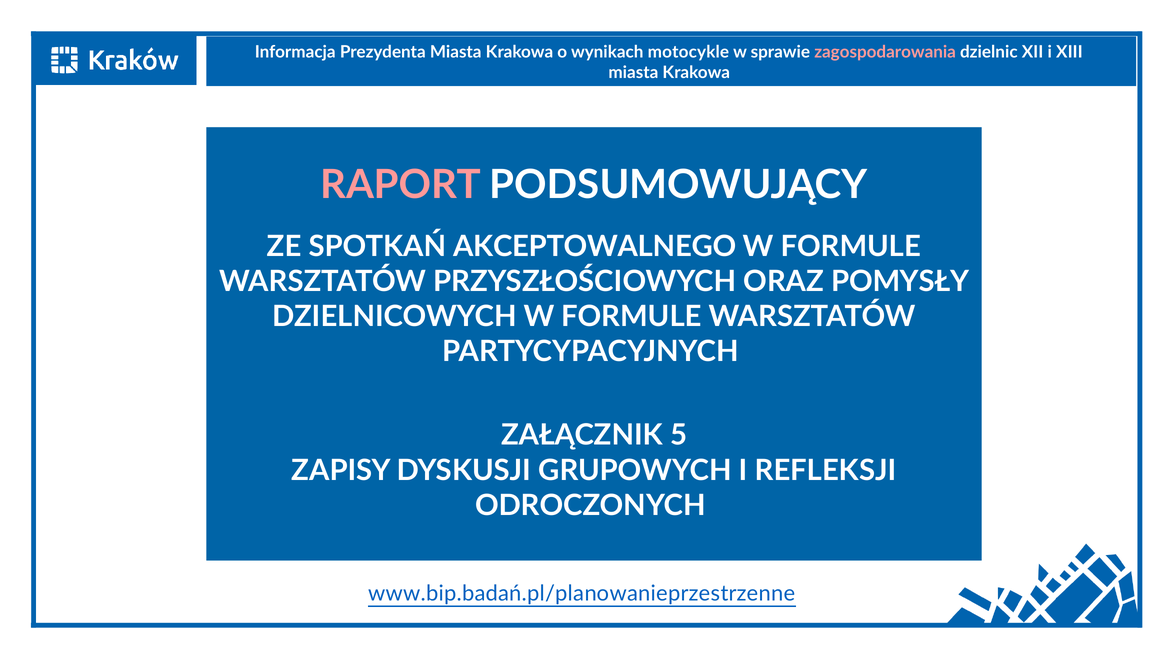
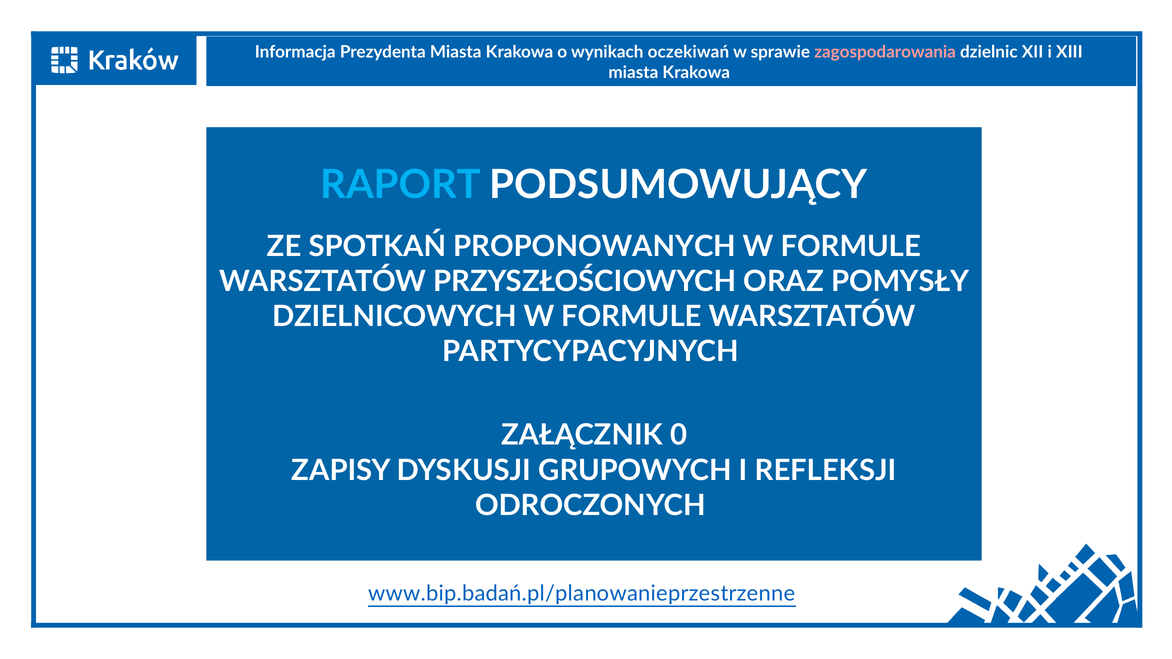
motocykle: motocykle -> oczekiwań (688, 52)
RAPORT colour: pink -> light blue (401, 185)
AKCEPTOWALNEGO: AKCEPTOWALNEGO -> PROPONOWANYCH (595, 246)
5: 5 -> 0 (679, 435)
